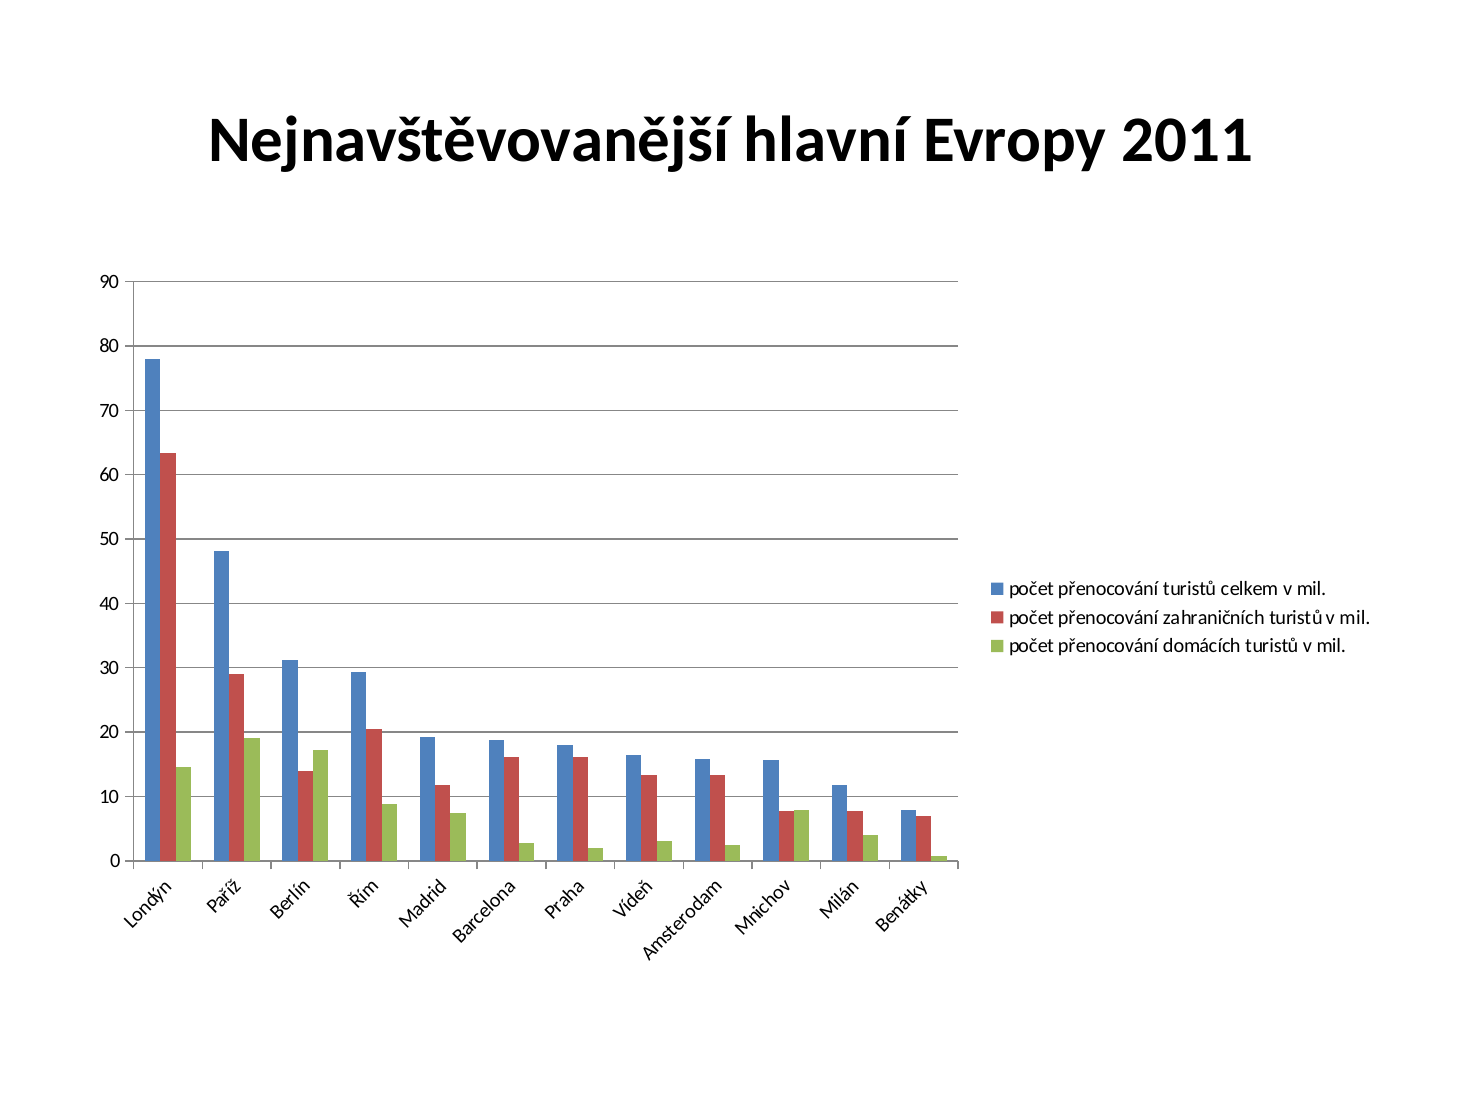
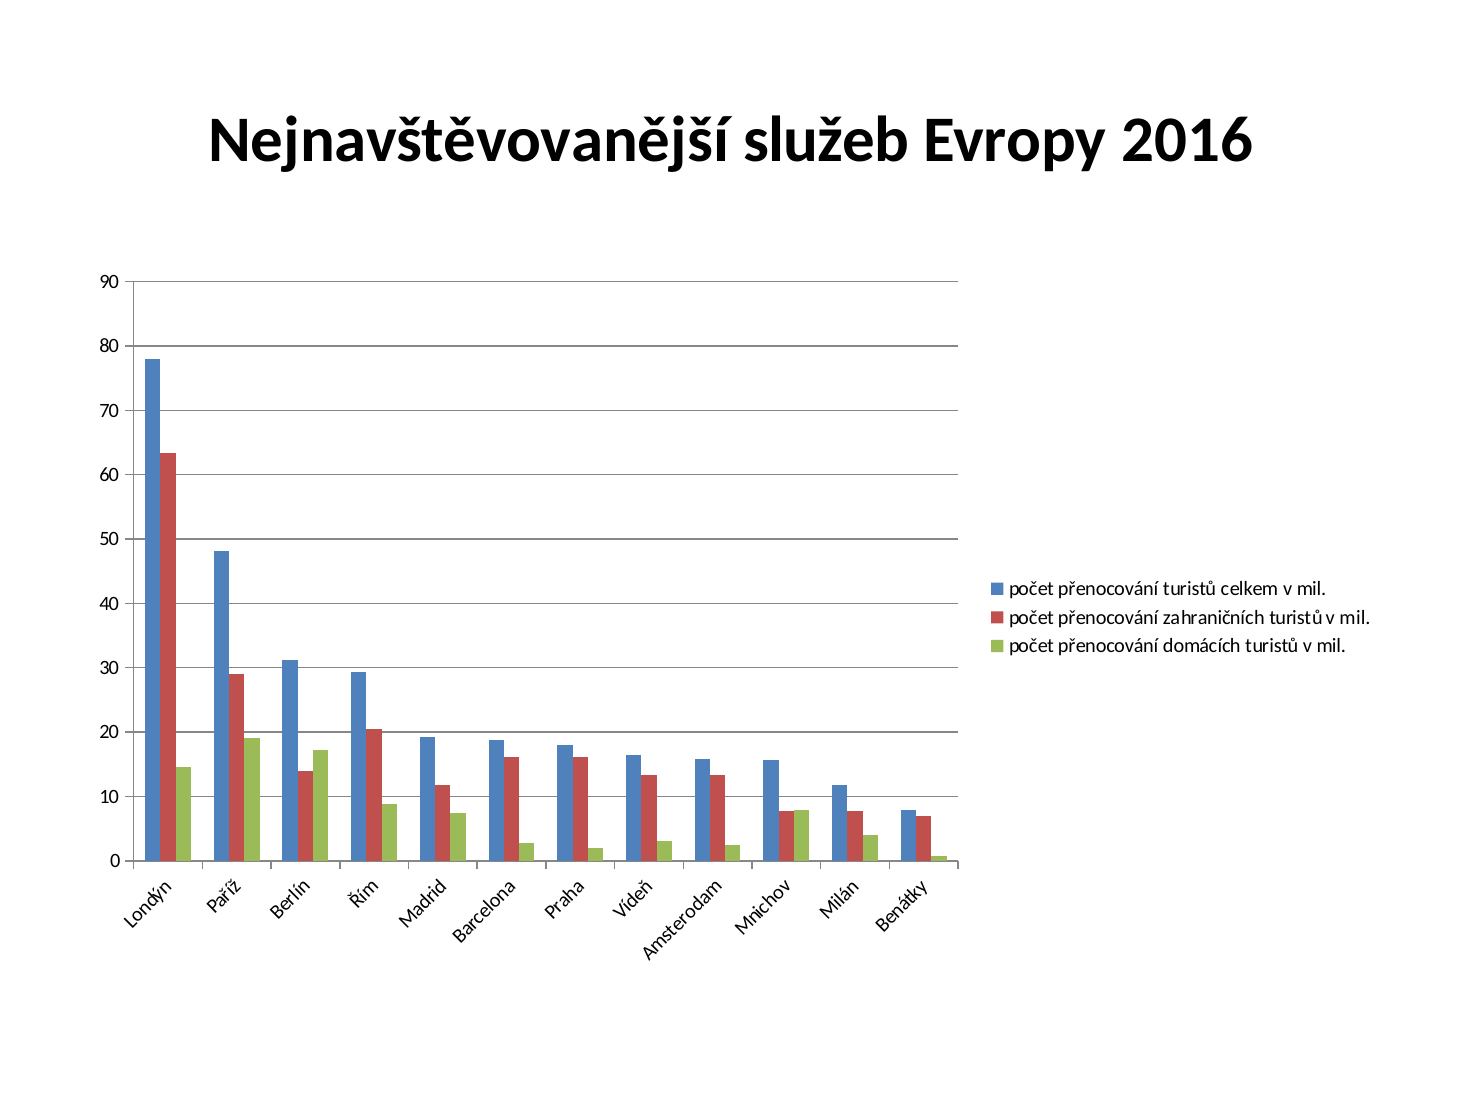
hlavní: hlavní -> služeb (826, 140)
2011: 2011 -> 2016 (1187, 140)
